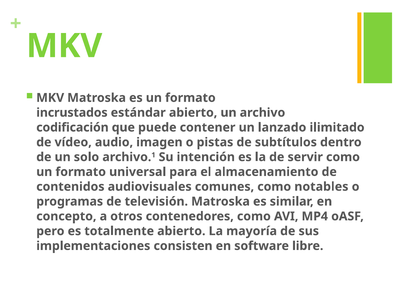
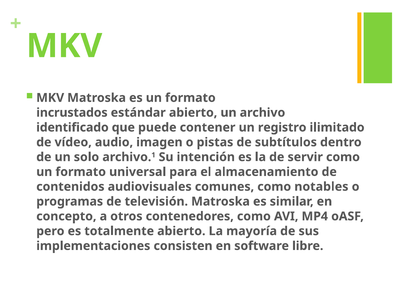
codificación: codificación -> identificado (72, 128)
lanzado: lanzado -> registro (282, 128)
